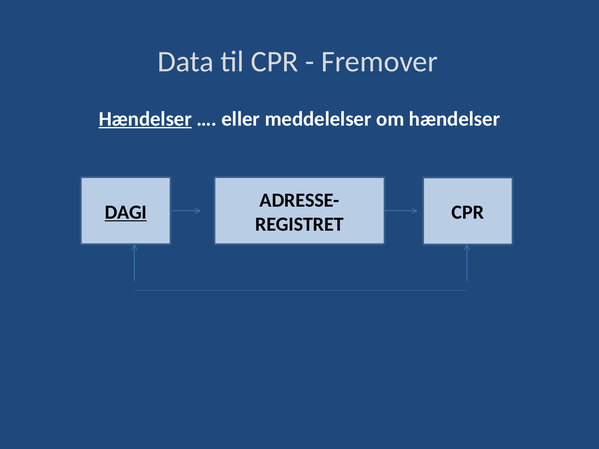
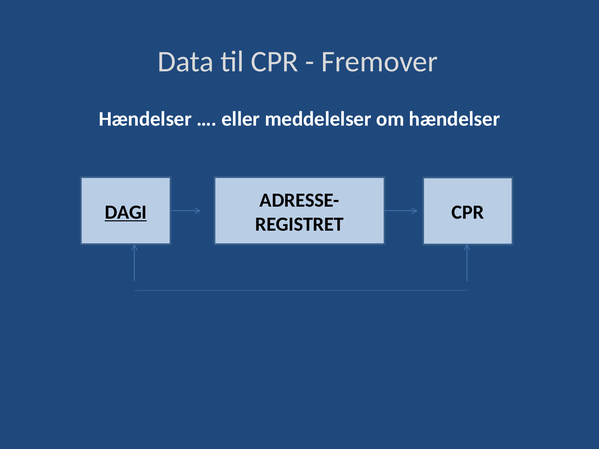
Hændelser underline: present -> none (145, 119)
